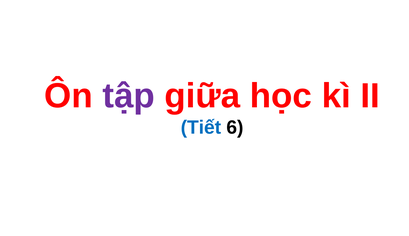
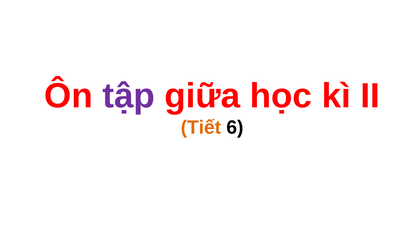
Tiết colour: blue -> orange (201, 127)
